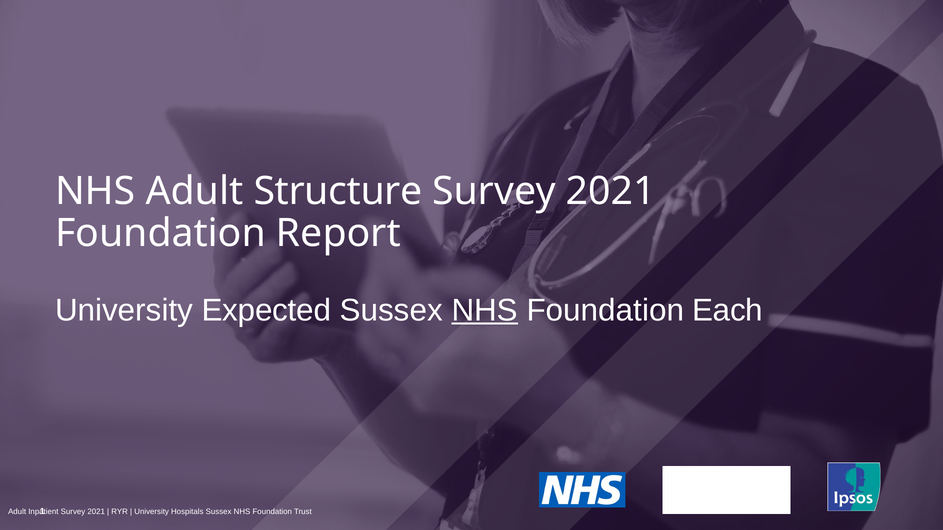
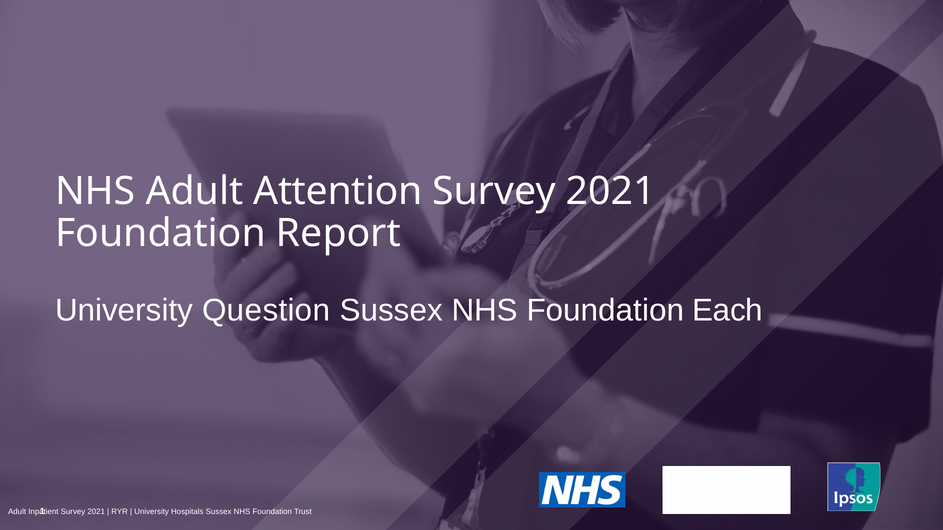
Structure: Structure -> Attention (338, 191)
Expected: Expected -> Question (266, 310)
NHS underline: present -> none (485, 310)
